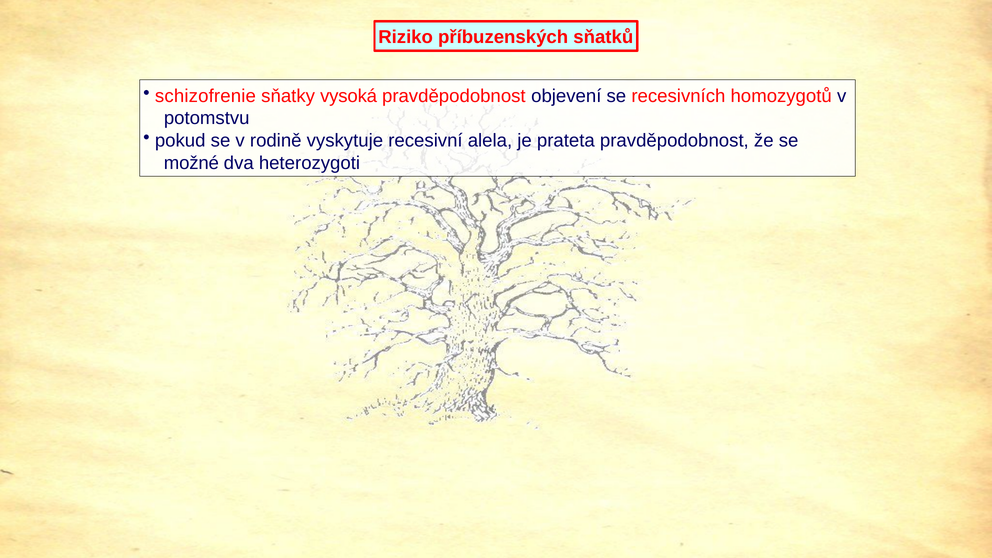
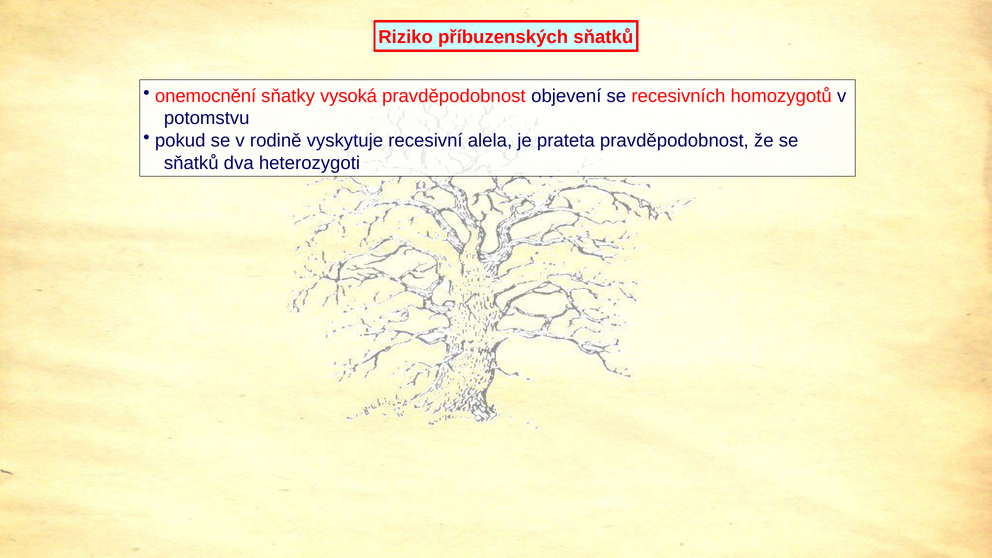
schizofrenie: schizofrenie -> onemocnění (206, 96)
možné: možné -> sňatků (191, 163)
